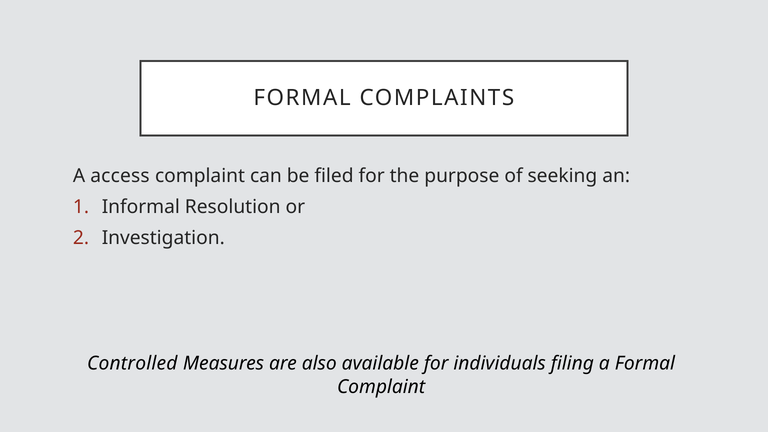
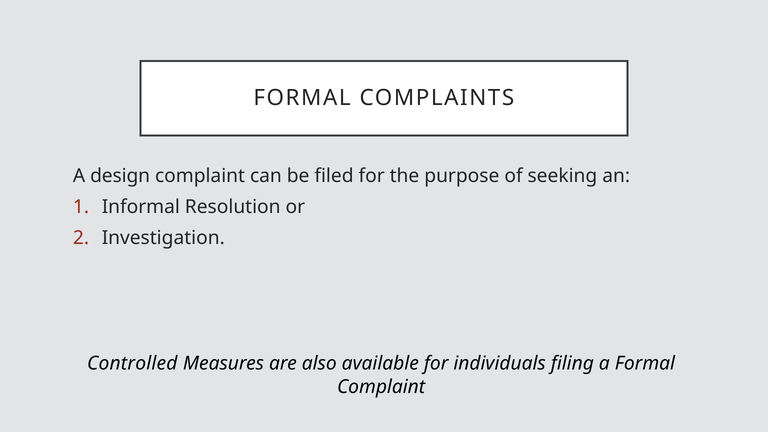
access: access -> design (120, 176)
